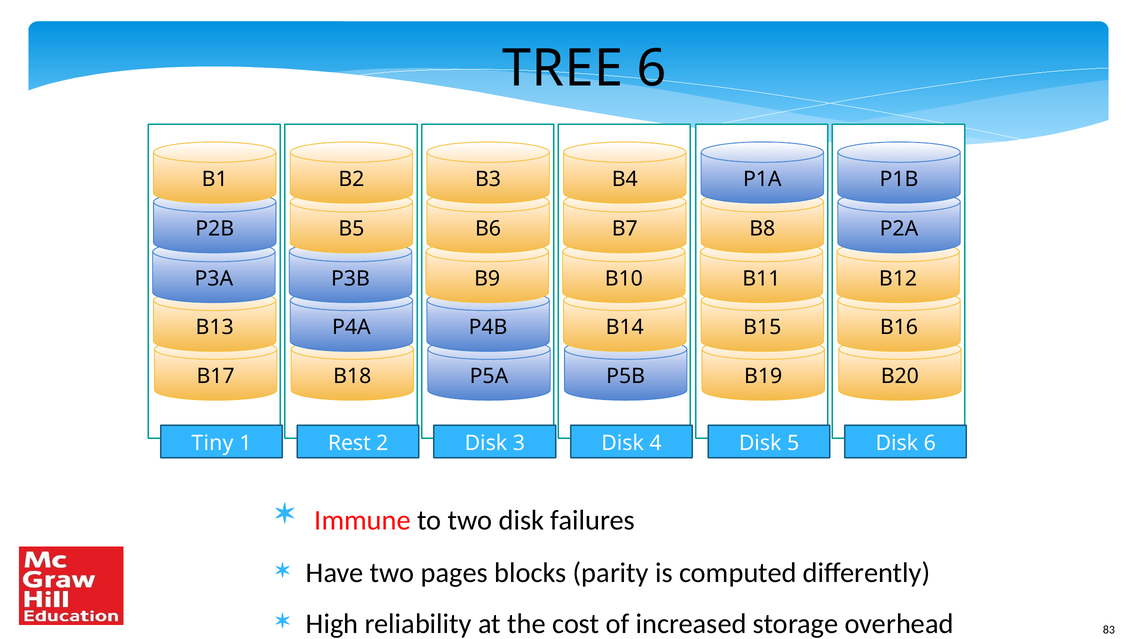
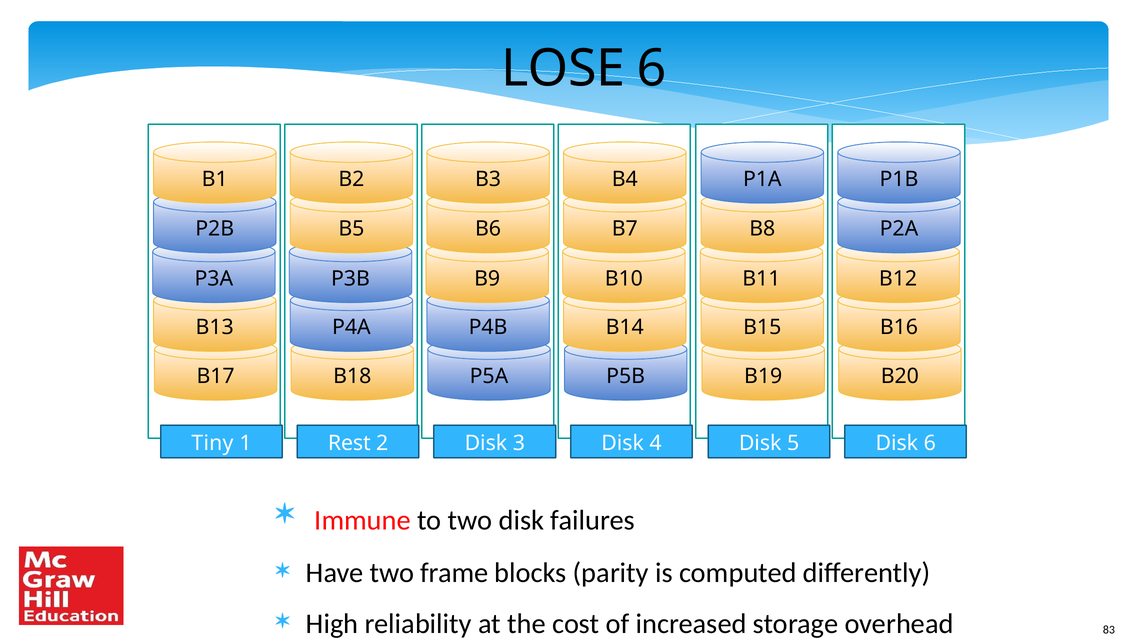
TREE: TREE -> LOSE (563, 69)
pages: pages -> frame (454, 573)
